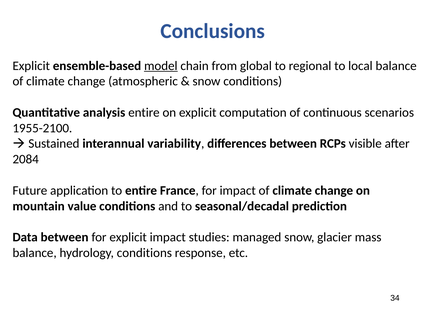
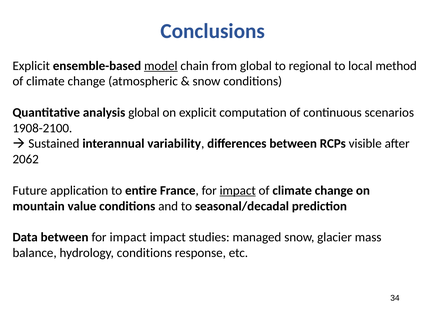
local balance: balance -> method (396, 66)
analysis entire: entire -> global (144, 112)
1955-2100: 1955-2100 -> 1908-2100 (42, 128)
2084: 2084 -> 2062 (26, 159)
impact underline: none -> present (238, 190)
explicit: explicit -> impact (128, 237)
